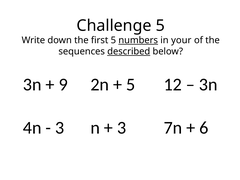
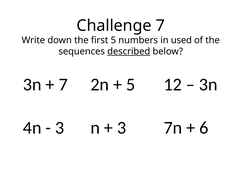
Challenge 5: 5 -> 7 (160, 26)
numbers underline: present -> none (138, 40)
your: your -> used (181, 40)
9: 9 -> 7 (63, 84)
